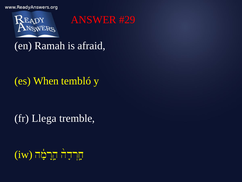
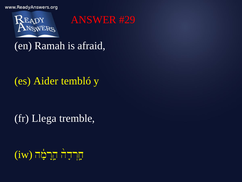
When: When -> Aider (46, 81)
